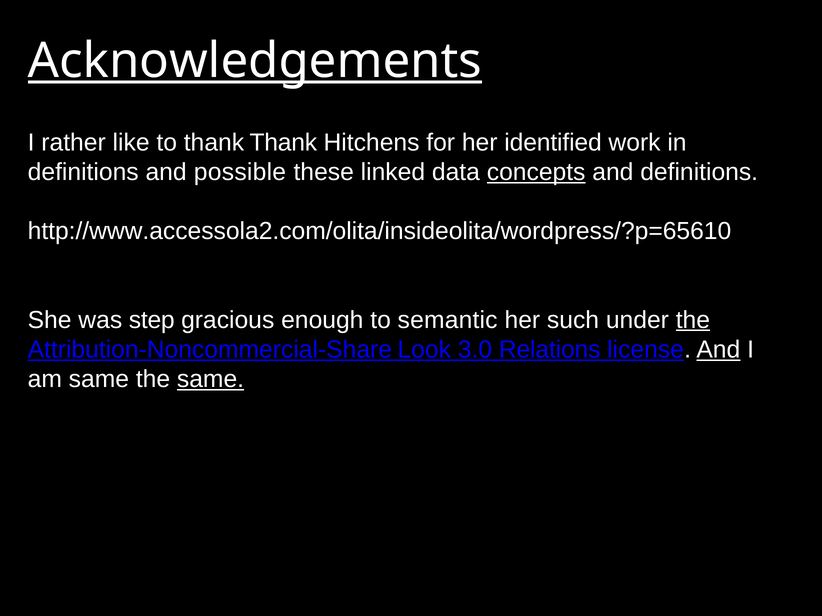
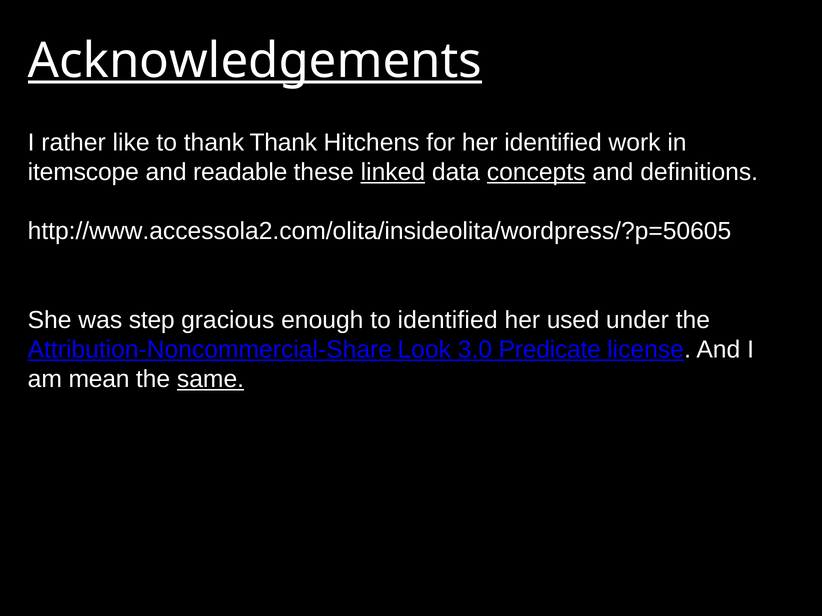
definitions: definitions -> itemscope (83, 172)
possible: possible -> readable (240, 172)
linked underline: none -> present (393, 172)
http://www.accessola2.com/olita/insideolita/wordpress/?p=65610: http://www.accessola2.com/olita/insideolita/wordpress/?p=65610 -> http://www.accessola2.com/olita/insideolita/wordpress/?p=50605 (379, 231)
to semantic: semantic -> identified (448, 320)
such: such -> used (573, 320)
the underline: present -> none (693, 320)
Relations: Relations -> Predicate (550, 350)
And underline: present -> none (718, 350)
am same: same -> mean (99, 379)
